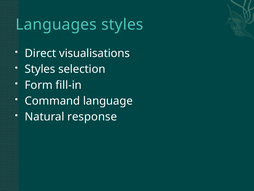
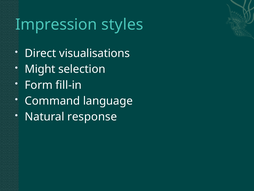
Languages: Languages -> Impression (56, 25)
Styles: Styles -> Might (40, 69)
